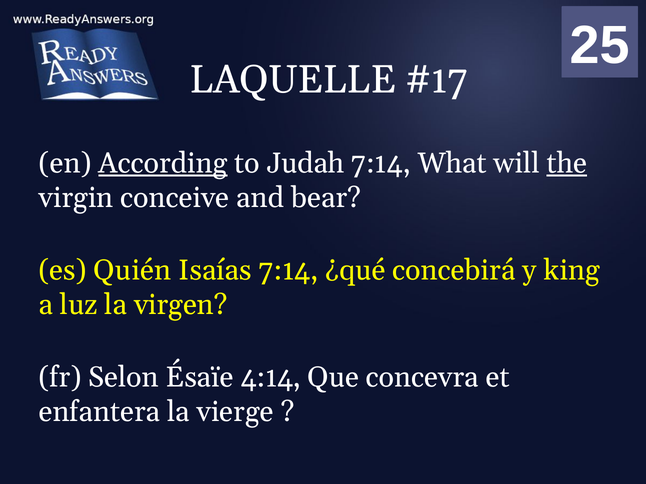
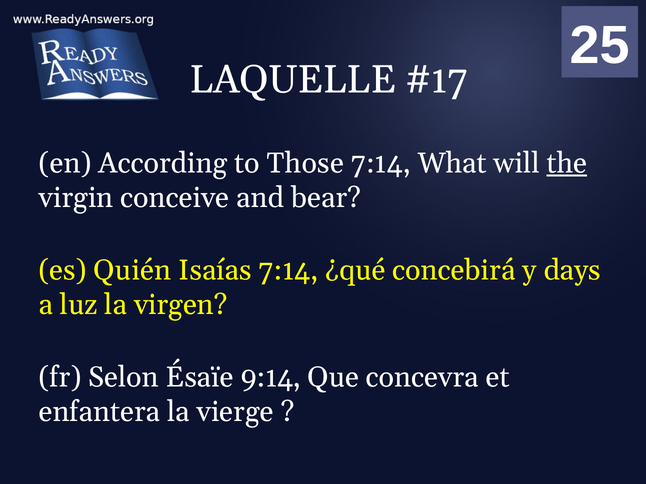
According underline: present -> none (163, 163)
Judah: Judah -> Those (305, 163)
king: king -> days (572, 271)
4:14: 4:14 -> 9:14 (271, 378)
